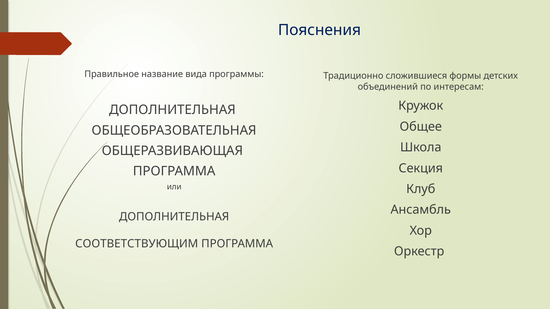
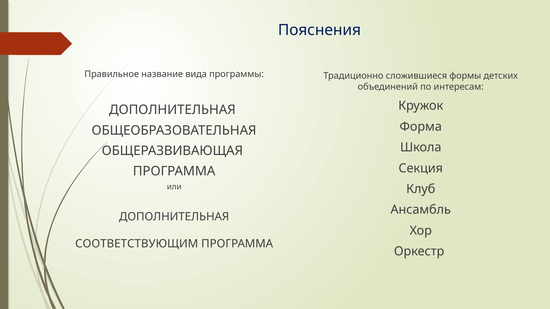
Общее: Общее -> Форма (421, 127)
